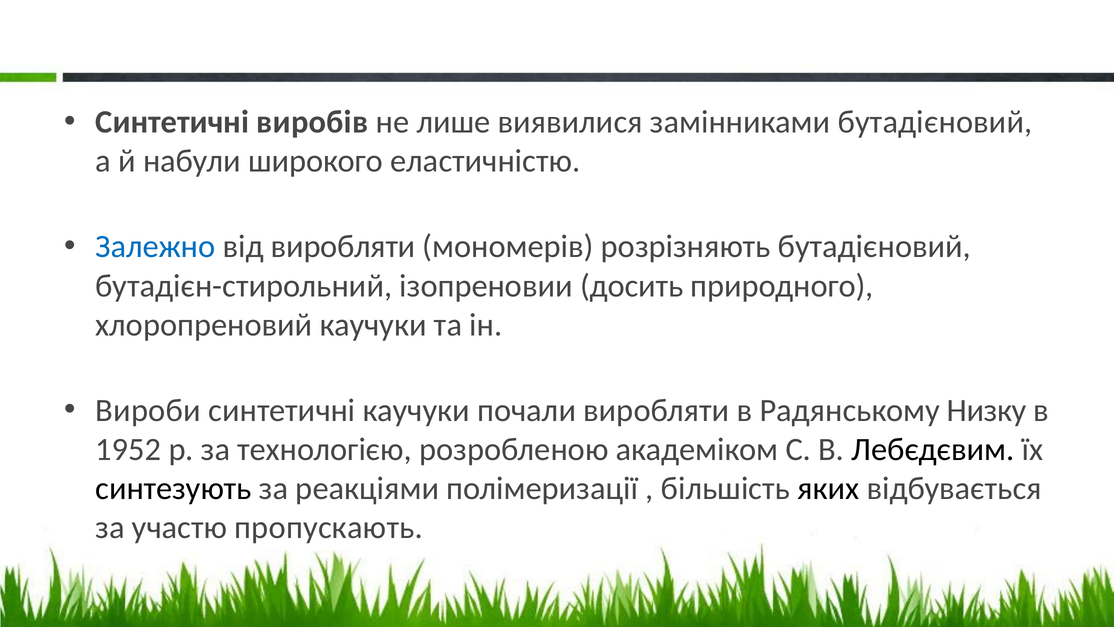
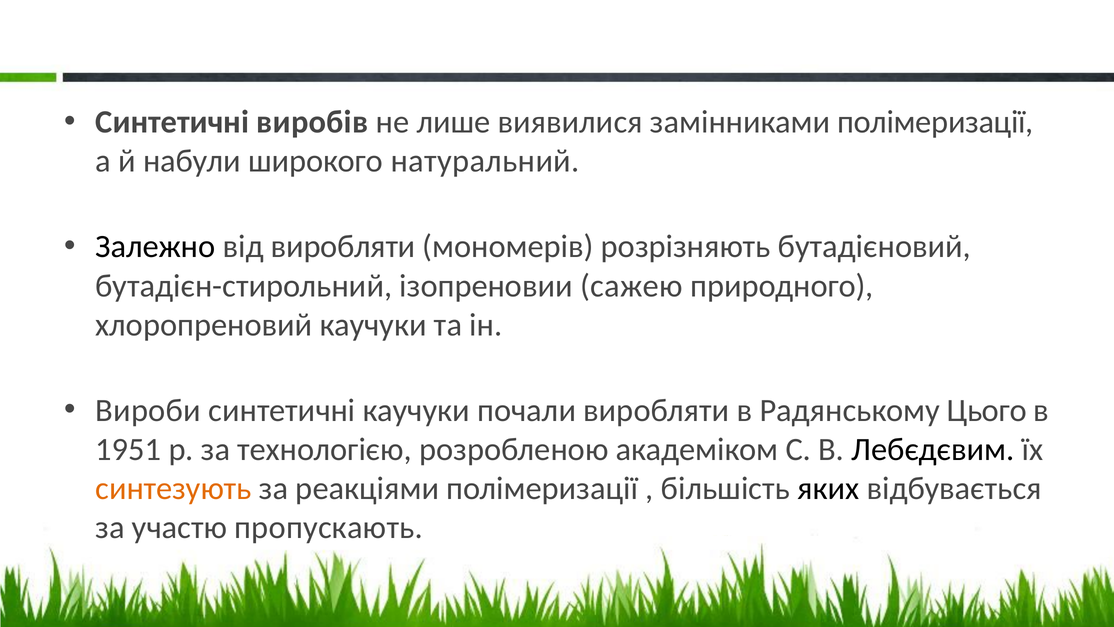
замінниками бутадієновий: бутадієновий -> полімеризації (935, 122)
еластичністю: еластичністю -> натуральний (485, 161)
Залежно colour: blue -> black (155, 247)
досить: досить -> сажею (631, 286)
Низку: Низку -> Цього (987, 410)
1952: 1952 -> 1951 (128, 449)
синтезують colour: black -> orange (174, 488)
